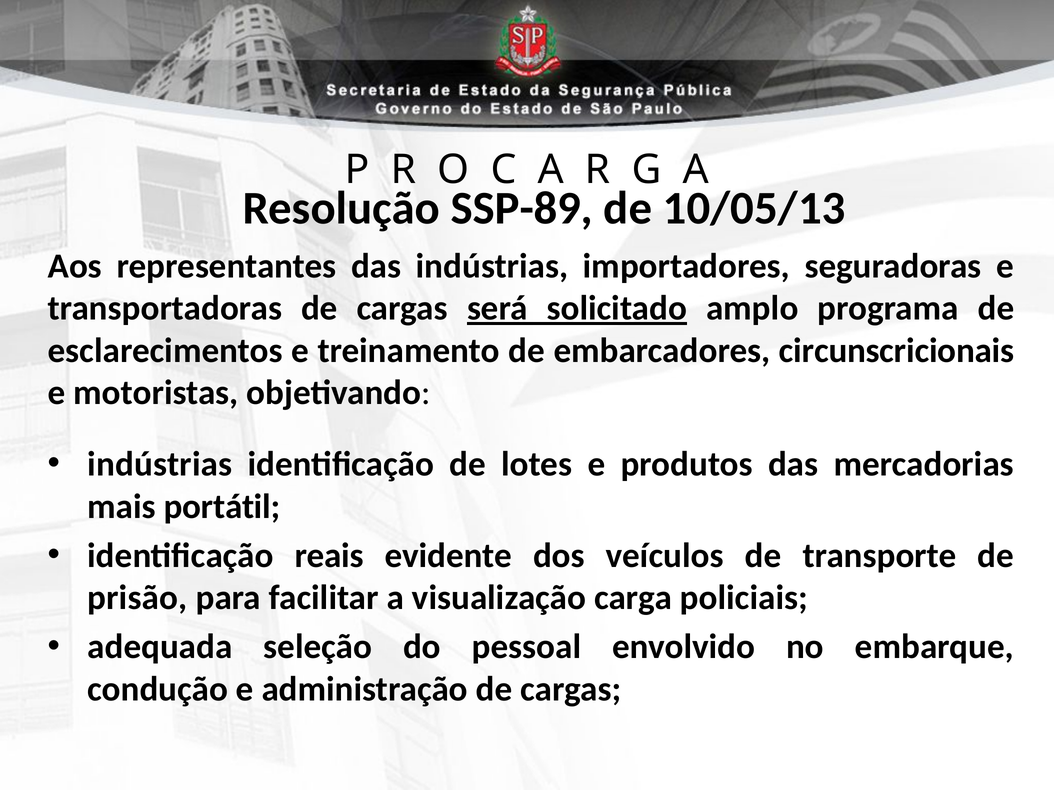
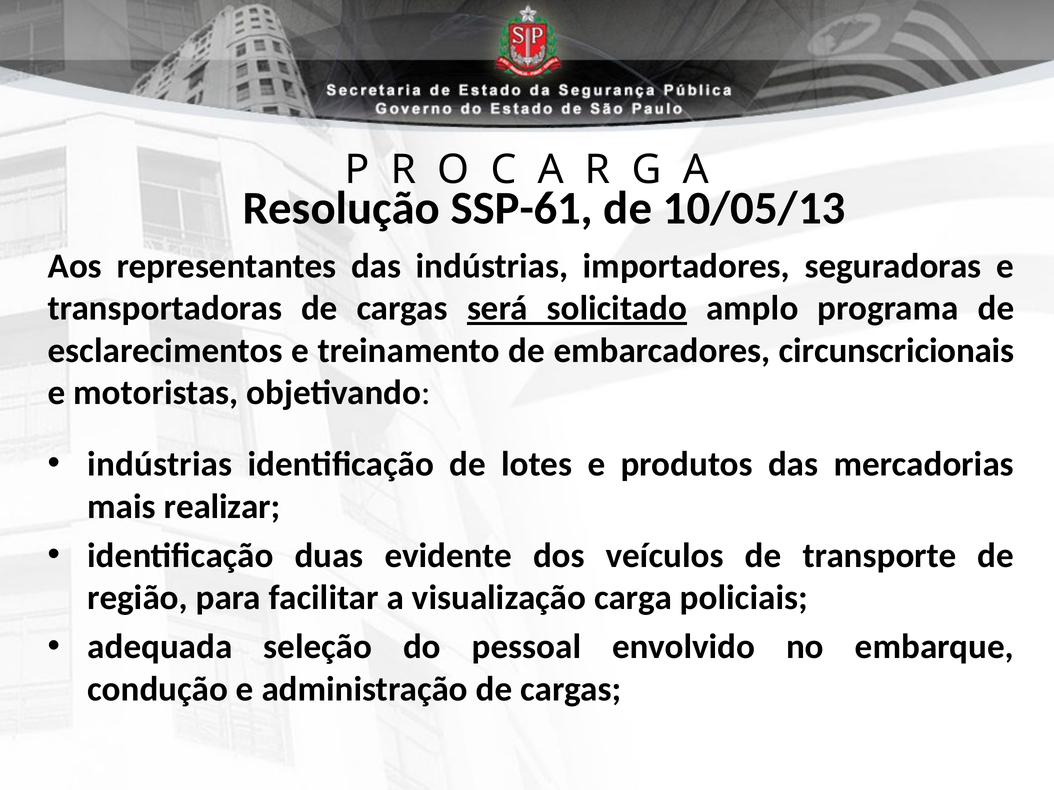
SSP-89: SSP-89 -> SSP-61 (522, 209)
portátil: portátil -> realizar (222, 507)
reais: reais -> duas (329, 556)
prisão: prisão -> região (138, 598)
